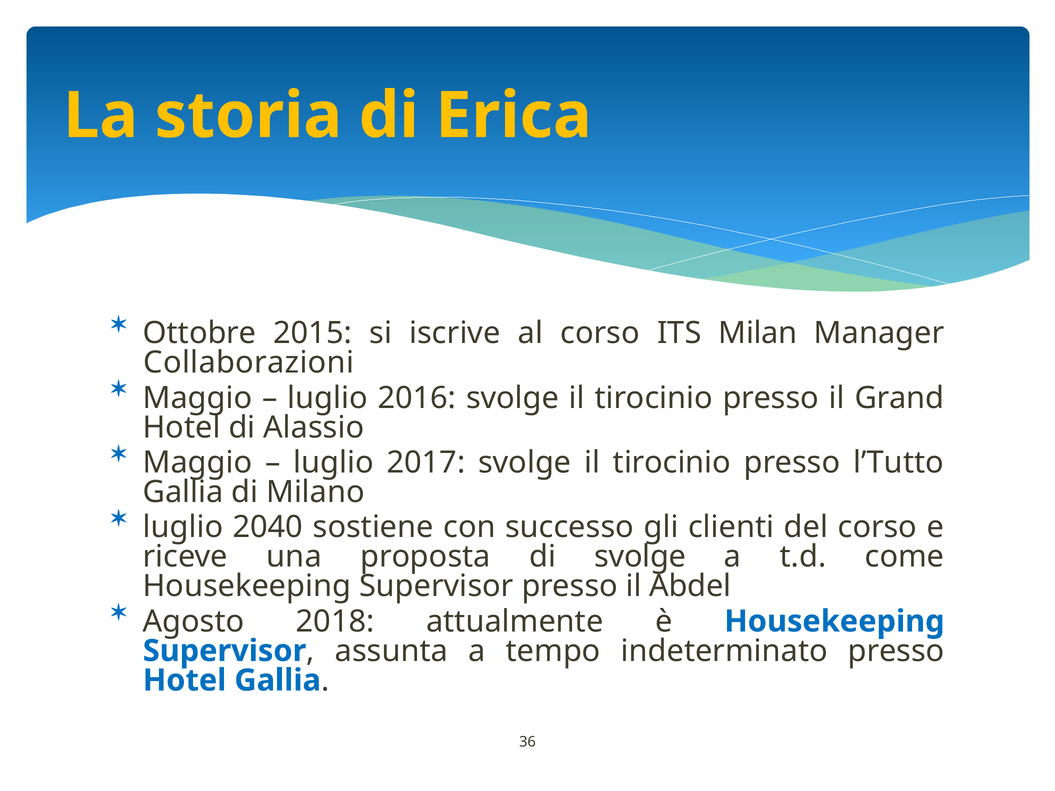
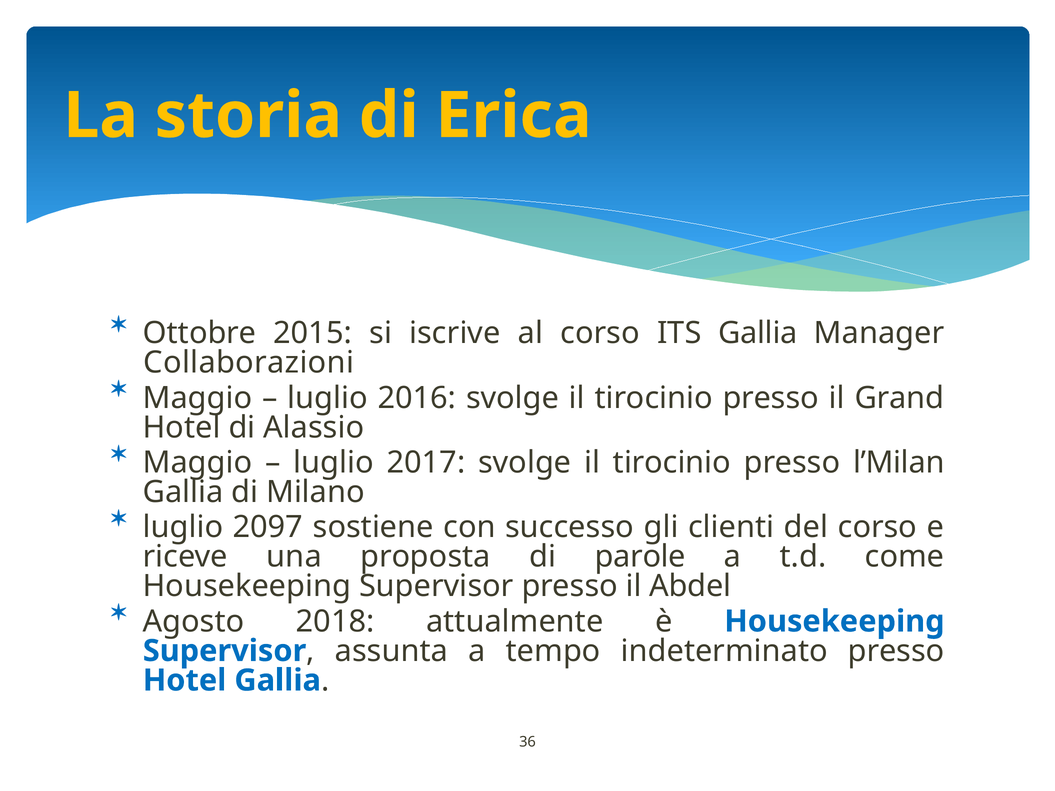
ITS Milan: Milan -> Gallia (758, 333)
l’Tutto: l’Tutto -> l’Milan (899, 463)
2040: 2040 -> 2097 (268, 527)
di svolge: svolge -> parole (640, 557)
